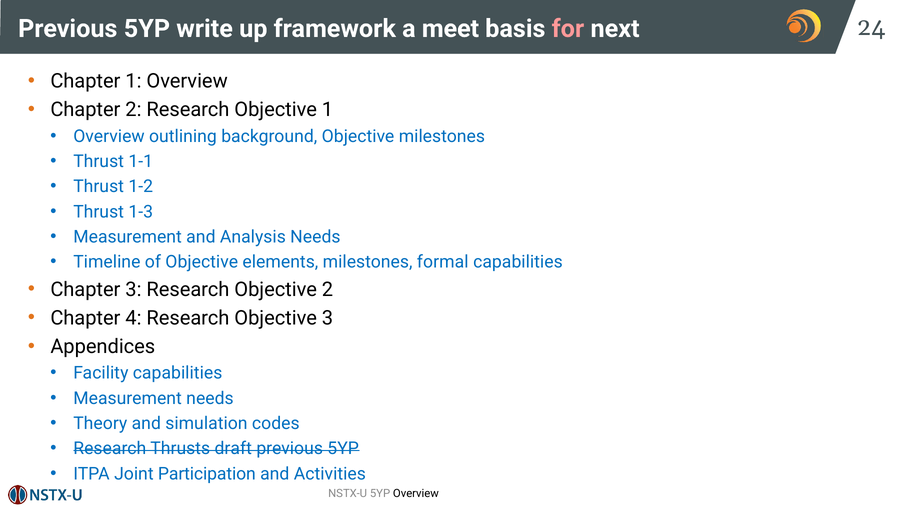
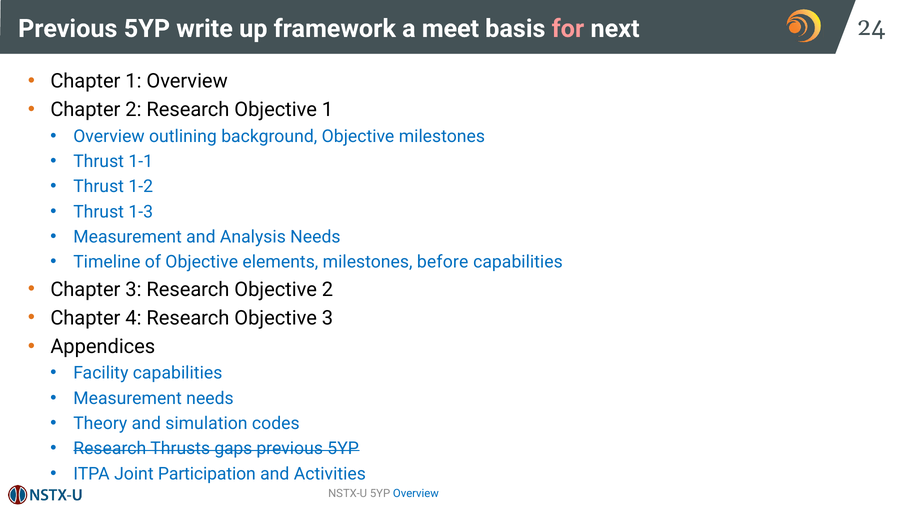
formal: formal -> before (443, 262)
draft: draft -> gaps (233, 449)
Overview colour: black -> blue (416, 494)
